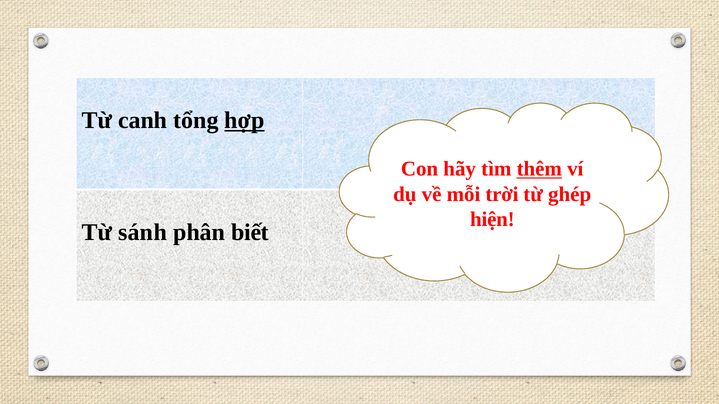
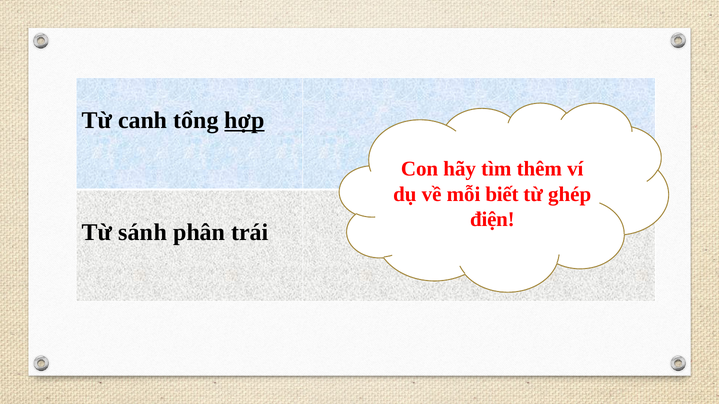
thêm underline: present -> none (539, 169)
trời: trời -> biết (502, 194)
hiện: hiện -> điện (492, 219)
biết: biết -> trái (250, 233)
